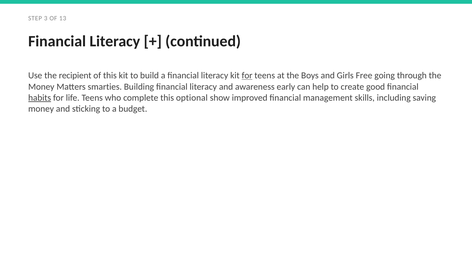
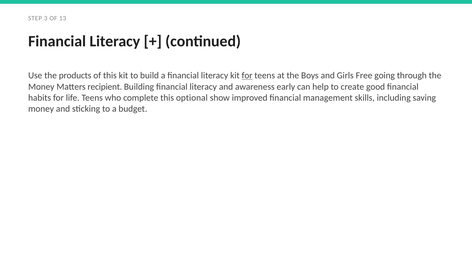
recipient: recipient -> products (75, 75)
smarties: smarties -> recipient (105, 86)
habits underline: present -> none (40, 98)
